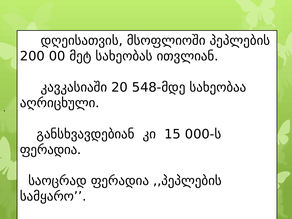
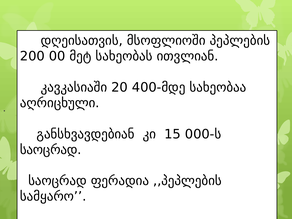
548-მდე: 548-მდე -> 400-მდე (159, 87)
ფერადია: ფერადია -> საოცრად (51, 150)
